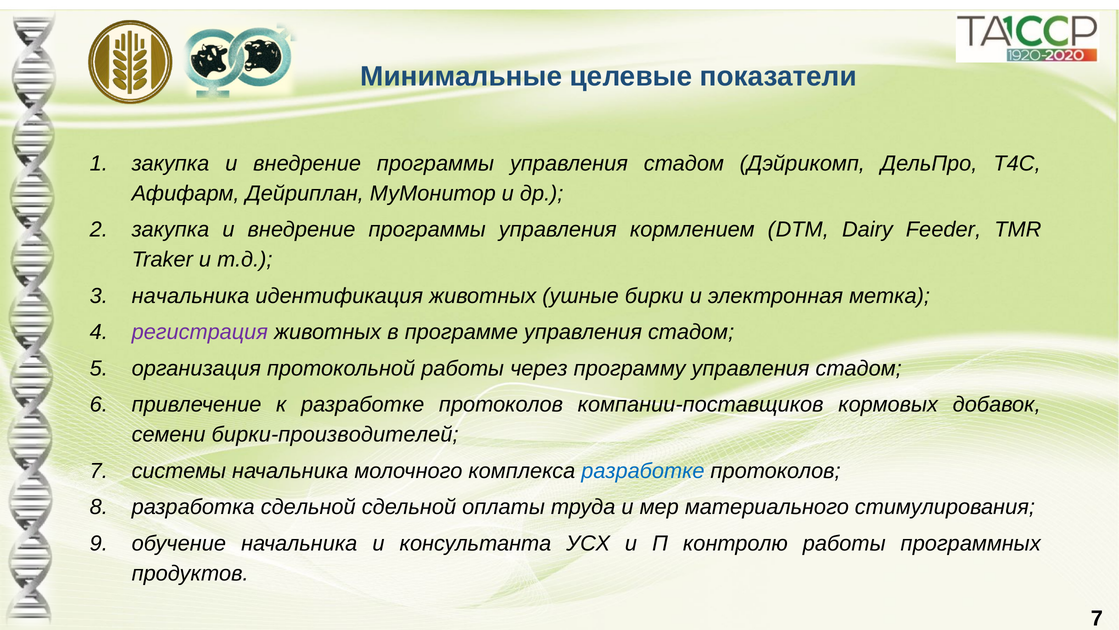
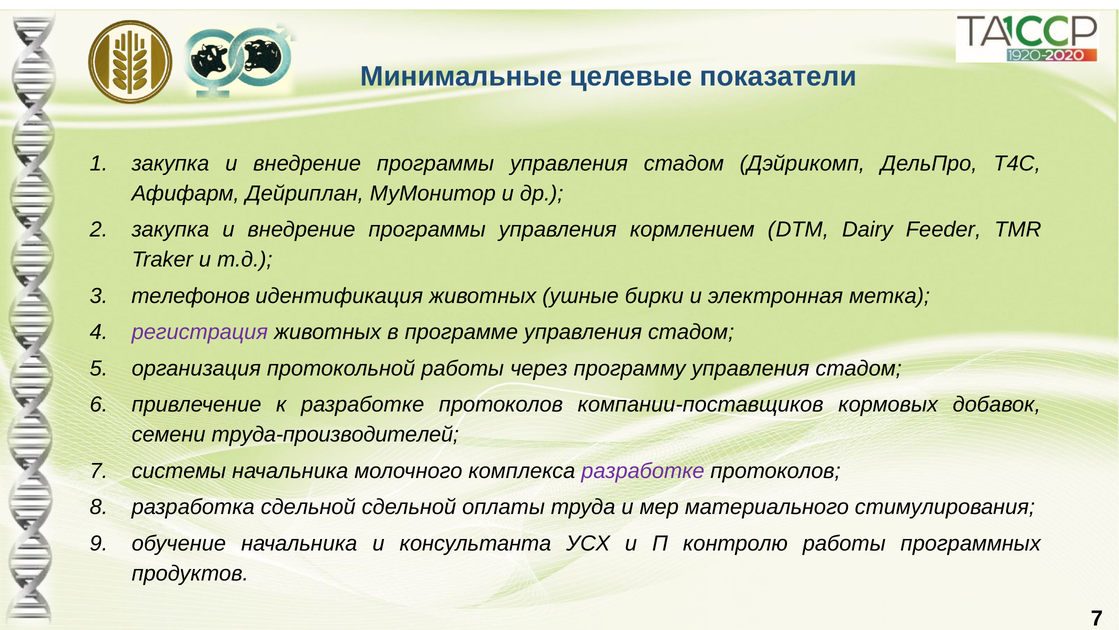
начальника: начальника -> телефонов (191, 296)
бирки-производителей: бирки-производителей -> труда-производителей (335, 434)
разработке colour: blue -> purple (643, 471)
